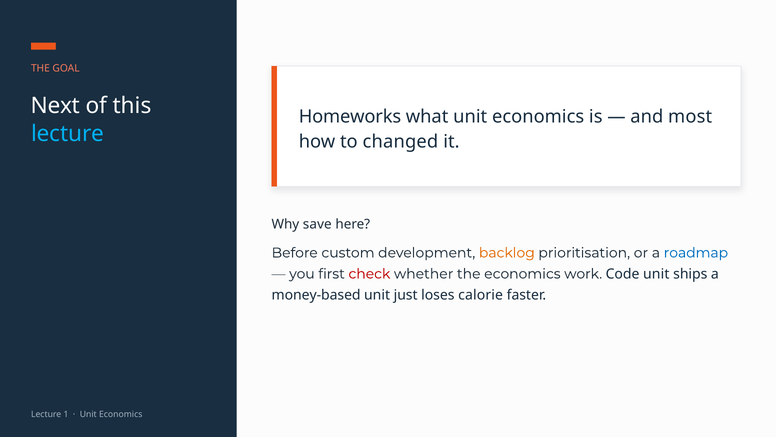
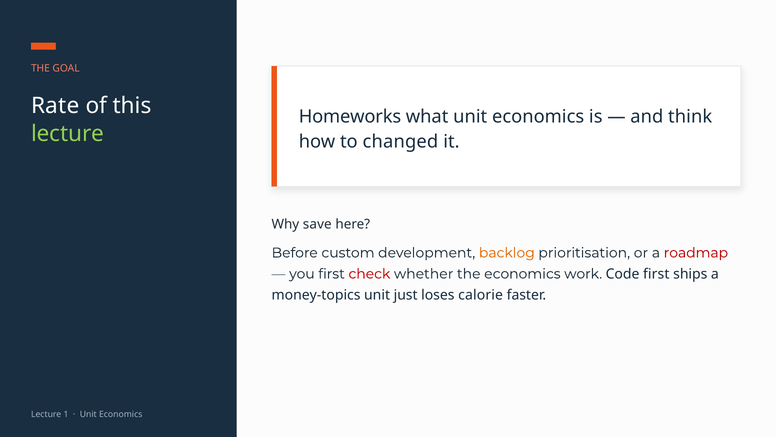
Next: Next -> Rate (55, 105)
most: most -> think (690, 116)
lecture colour: light blue -> light green (68, 134)
roadmap colour: blue -> red (696, 253)
Code unit: unit -> first (656, 274)
money-based: money-based -> money-topics (316, 295)
